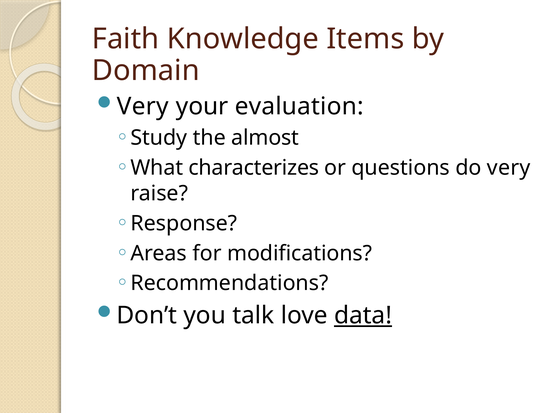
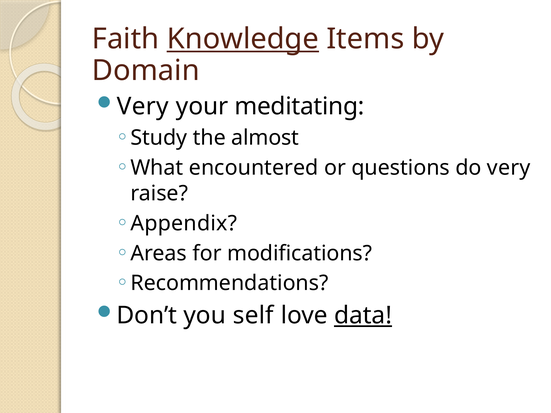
Knowledge underline: none -> present (243, 39)
evaluation: evaluation -> meditating (299, 106)
characterizes: characterizes -> encountered (254, 168)
Response: Response -> Appendix (184, 224)
talk: talk -> self (253, 316)
